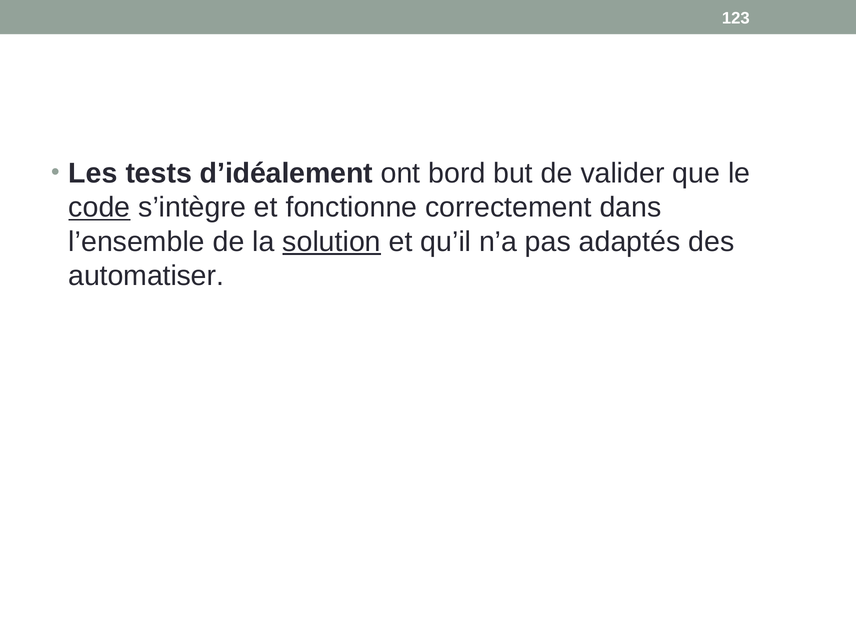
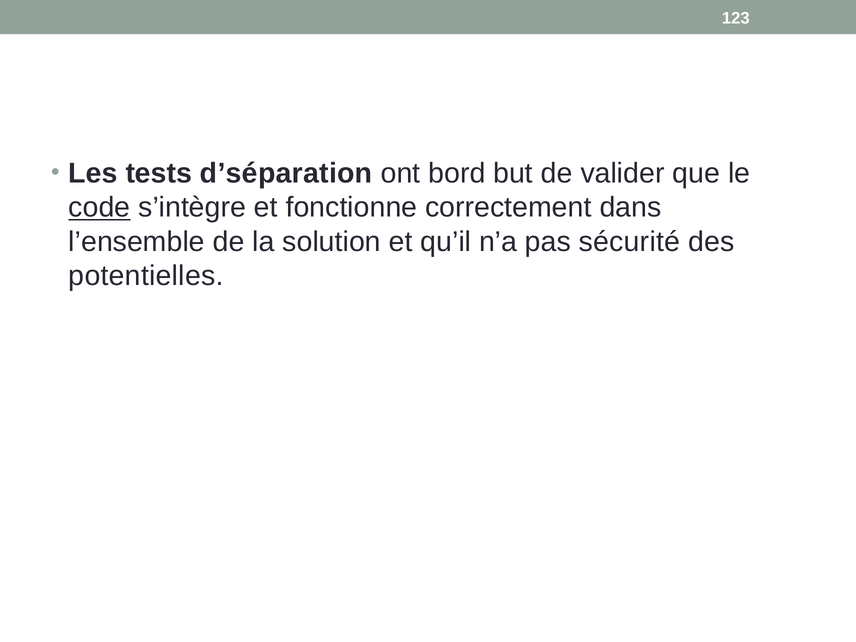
d’idéalement: d’idéalement -> d’séparation (286, 173)
solution underline: present -> none (332, 242)
adaptés: adaptés -> sécurité (630, 242)
automatiser: automatiser -> potentielles (146, 276)
